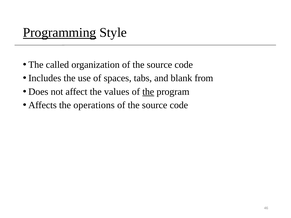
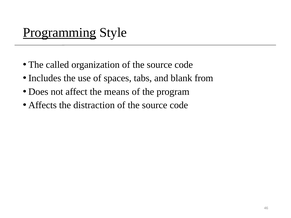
values: values -> means (117, 92)
the underline: present -> none (148, 92)
operations: operations -> distraction (94, 105)
